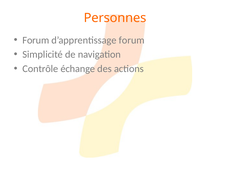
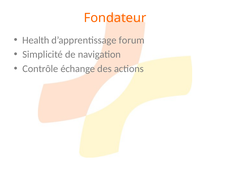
Personnes: Personnes -> Fondateur (115, 18)
Forum: Forum -> Health (36, 40)
